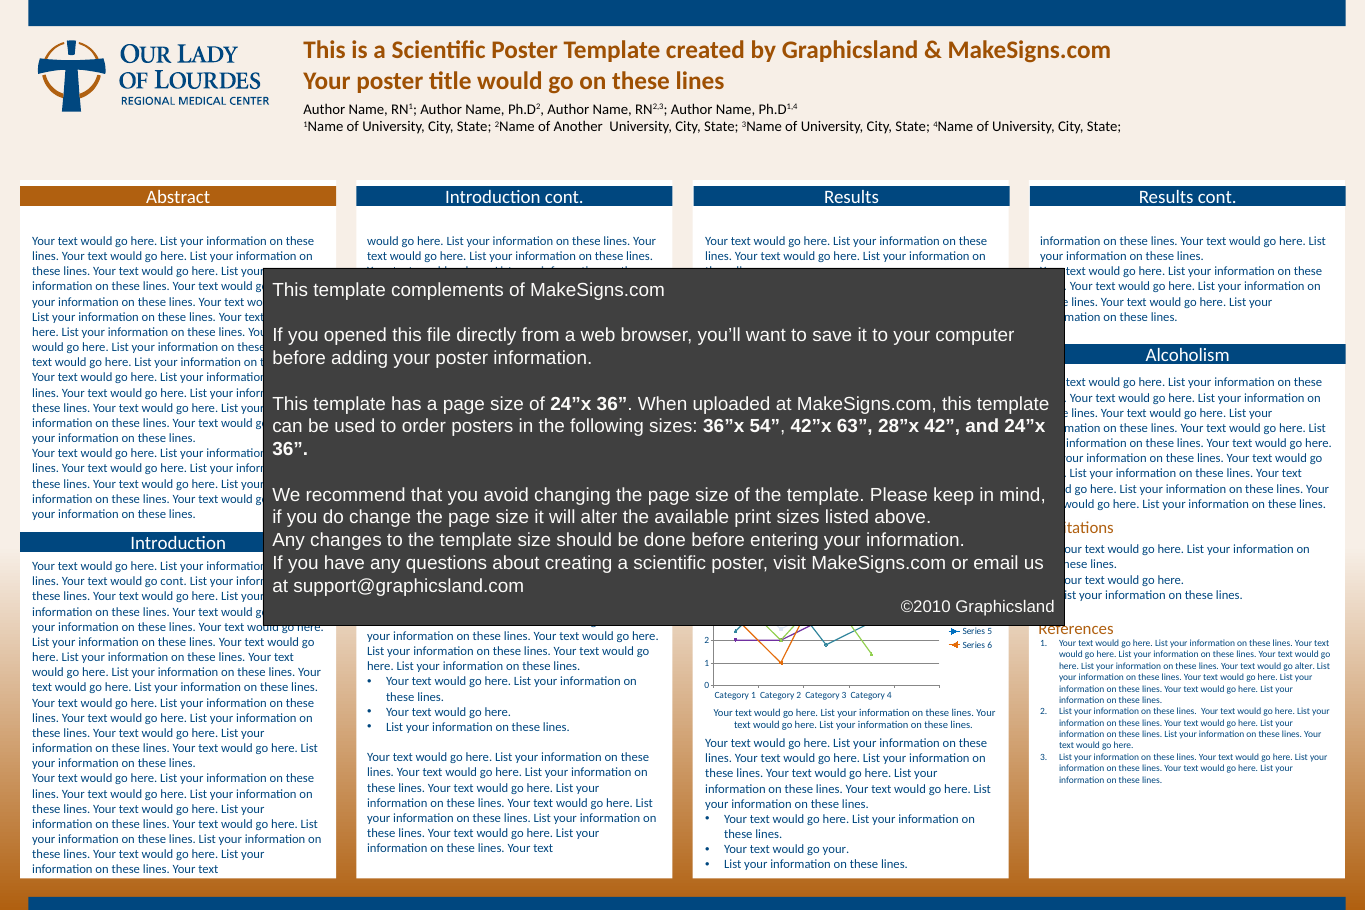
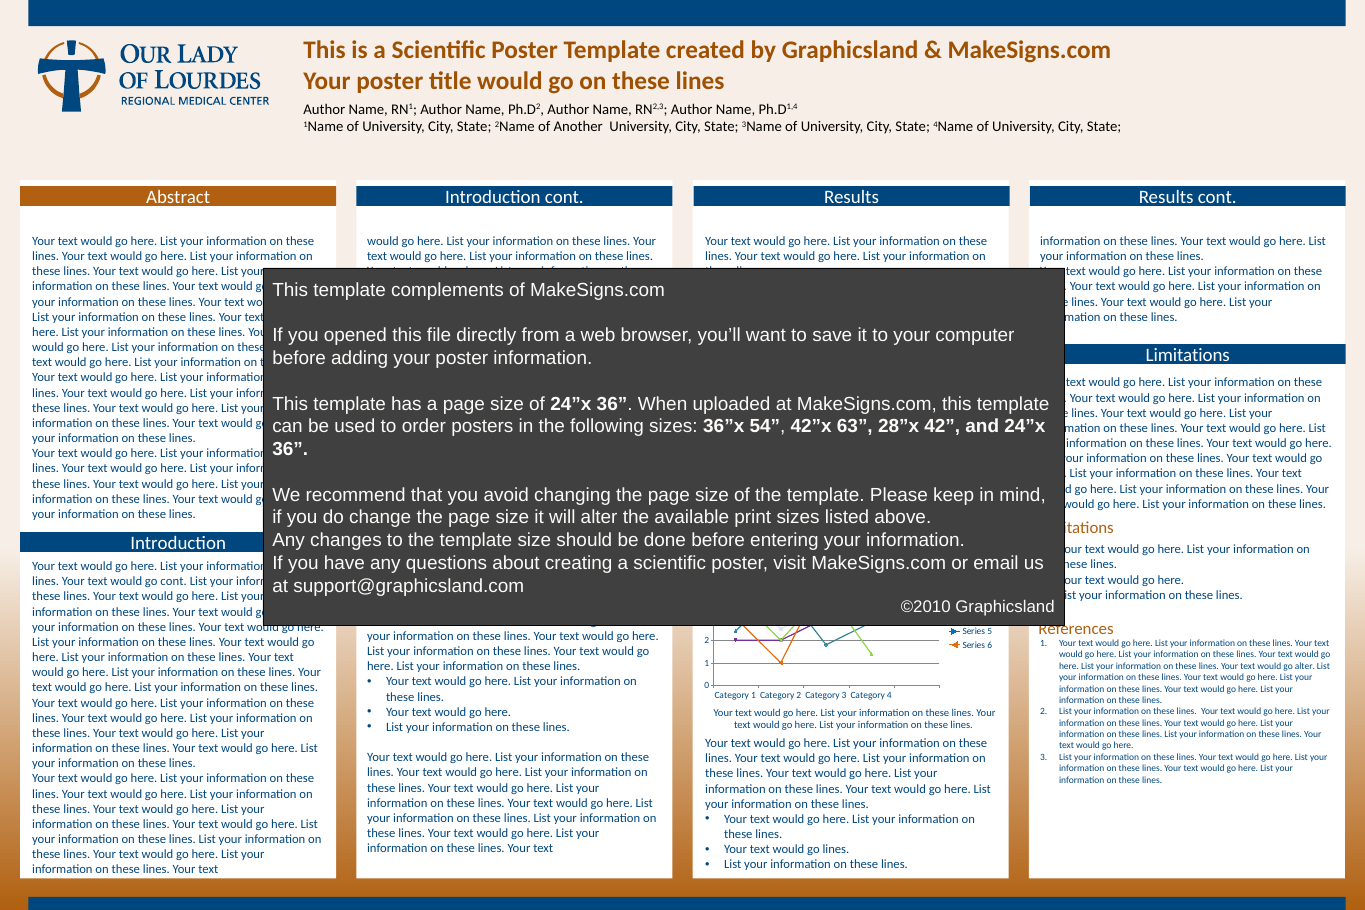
Alcoholism: Alcoholism -> Limitations (1188, 355)
go your: your -> lines (836, 850)
